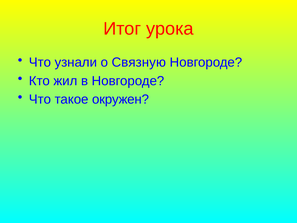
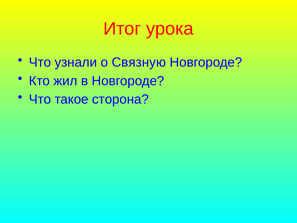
окружен: окружен -> сторона (120, 99)
